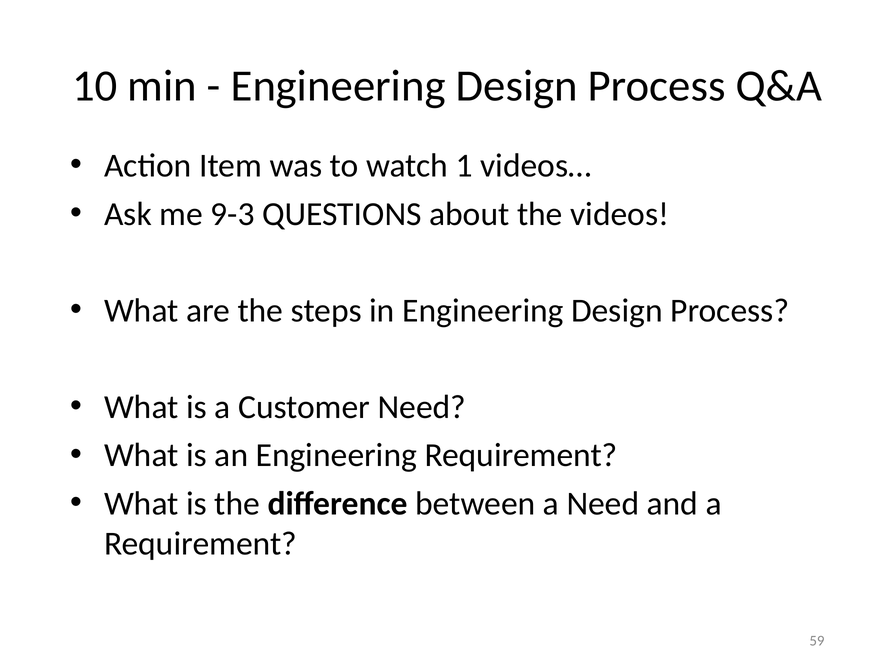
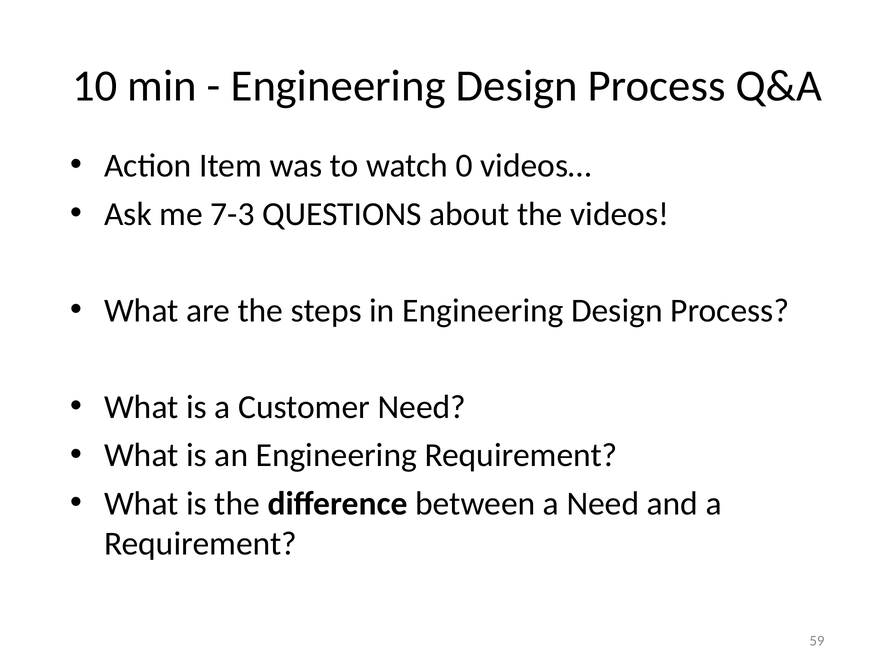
1: 1 -> 0 (464, 166)
9-3: 9-3 -> 7-3 (232, 214)
